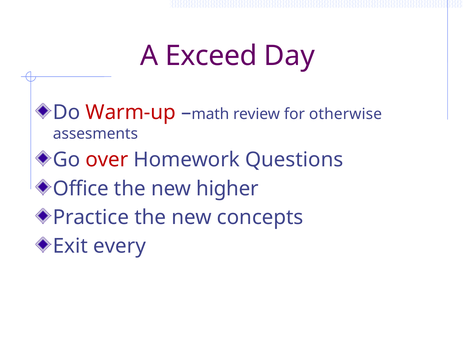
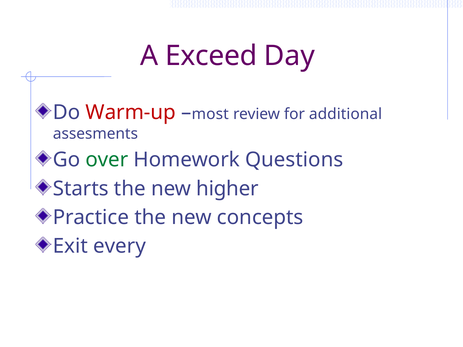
math: math -> most (210, 114)
otherwise: otherwise -> additional (346, 114)
over colour: red -> green (107, 160)
Office: Office -> Starts (81, 189)
